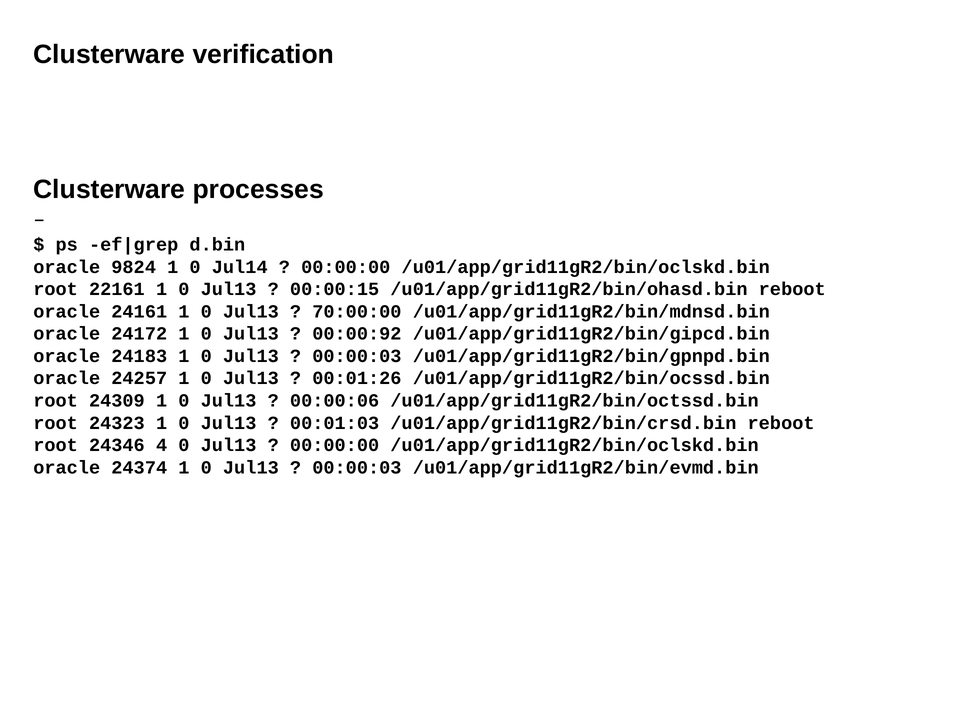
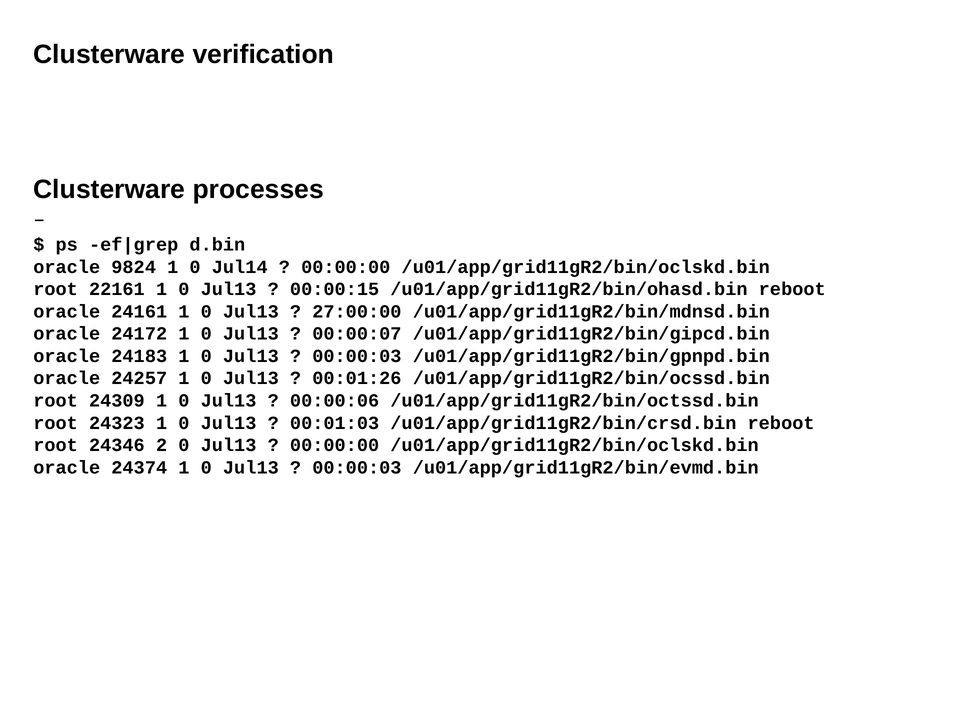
70:00:00: 70:00:00 -> 27:00:00 (357, 312)
00:00:92: 00:00:92 -> 00:00:07 (357, 334)
4: 4 -> 2 (162, 445)
